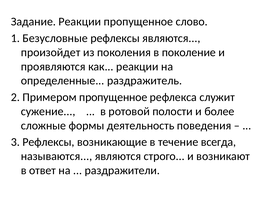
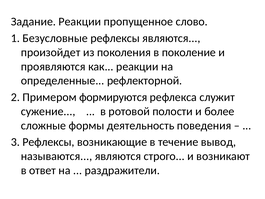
раздражитель: раздражитель -> рефлекторной (145, 81)
Примером пропущенное: пропущенное -> формируются (113, 97)
всегда: всегда -> вывод (218, 142)
